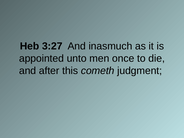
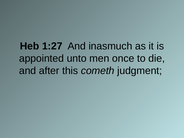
3:27: 3:27 -> 1:27 (52, 46)
